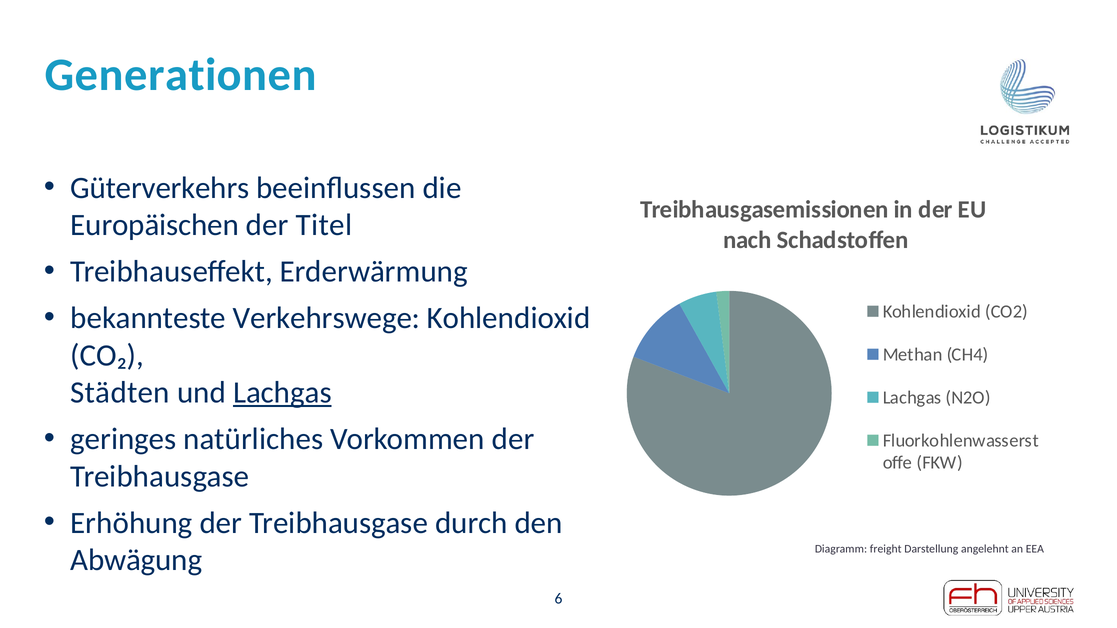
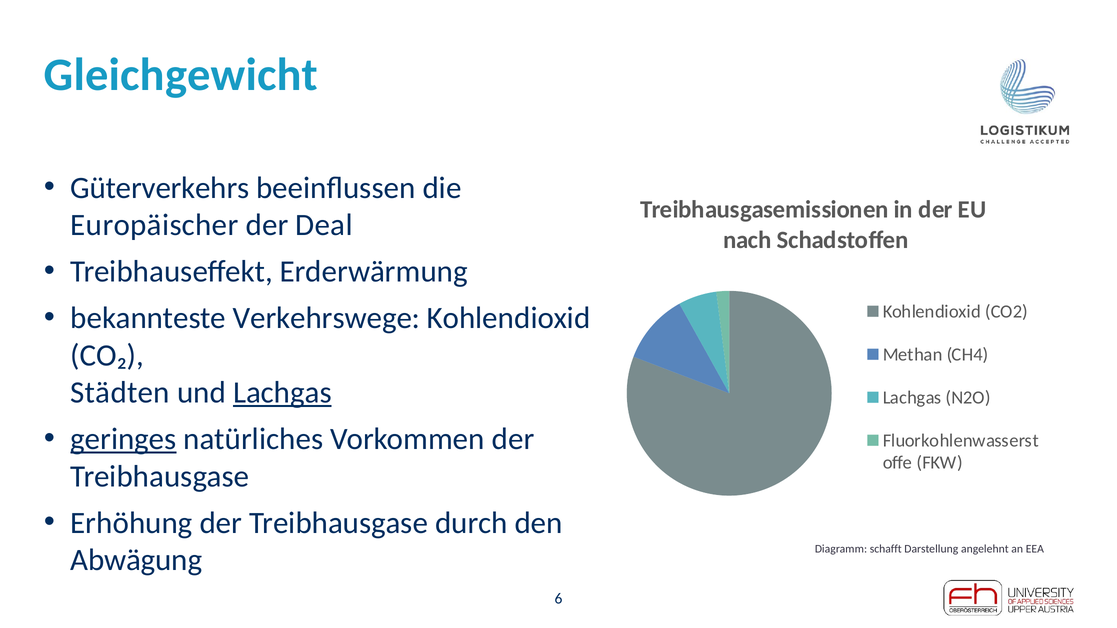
Generationen: Generationen -> Gleichgewicht (181, 75)
Europäischen: Europäischen -> Europäischer (154, 225)
Titel: Titel -> Deal (324, 225)
geringes underline: none -> present (123, 439)
freight: freight -> schafft (886, 549)
